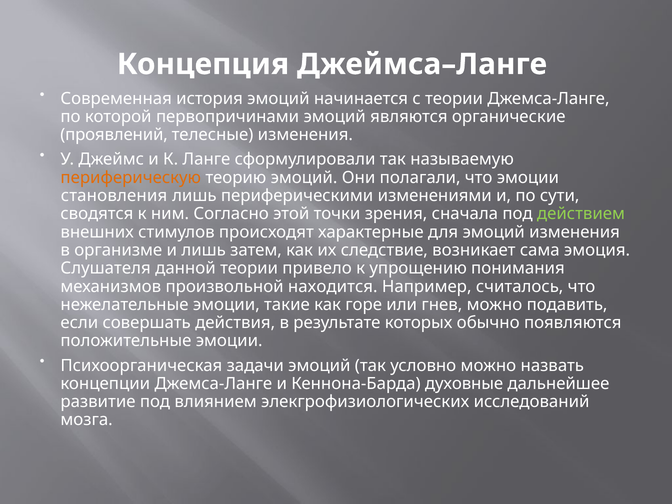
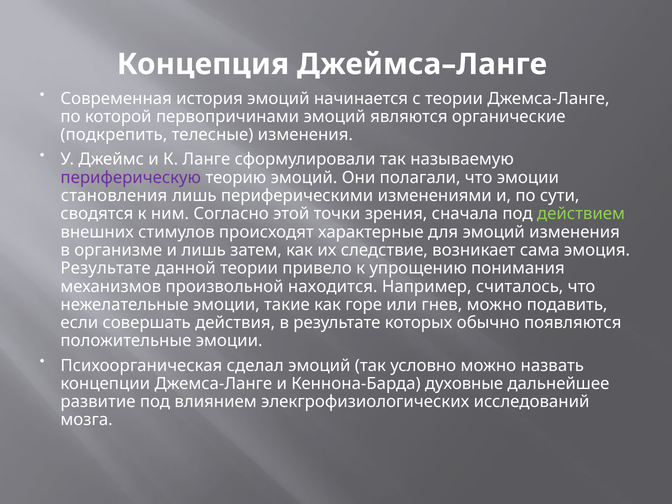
проявлений: проявлений -> подкрепить (114, 135)
периферическую colour: orange -> purple (131, 178)
Слушателя: Слушателя -> Результате (106, 268)
задачи: задачи -> сделал (255, 365)
